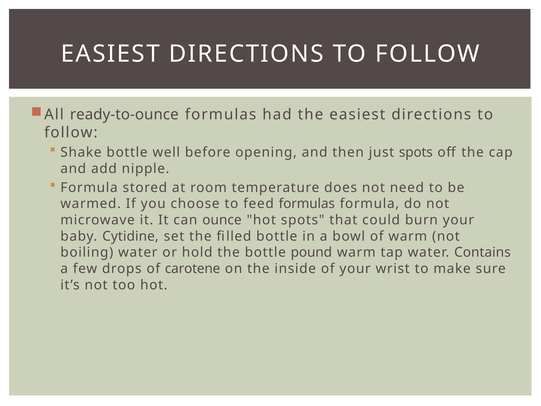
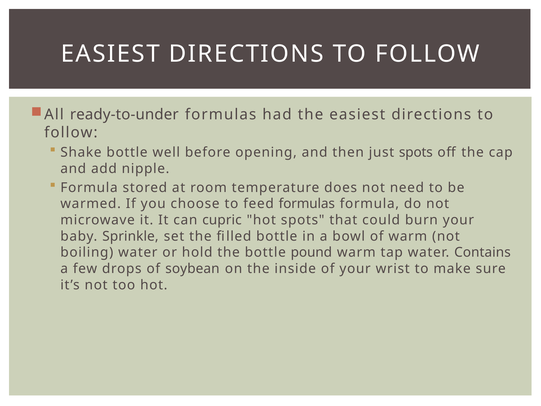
ready-to-ounce: ready-to-ounce -> ready-to-under (124, 114)
ounce: ounce -> cupric (222, 220)
Cytidine: Cytidine -> Sprinkle (130, 236)
carotene: carotene -> soybean (192, 269)
